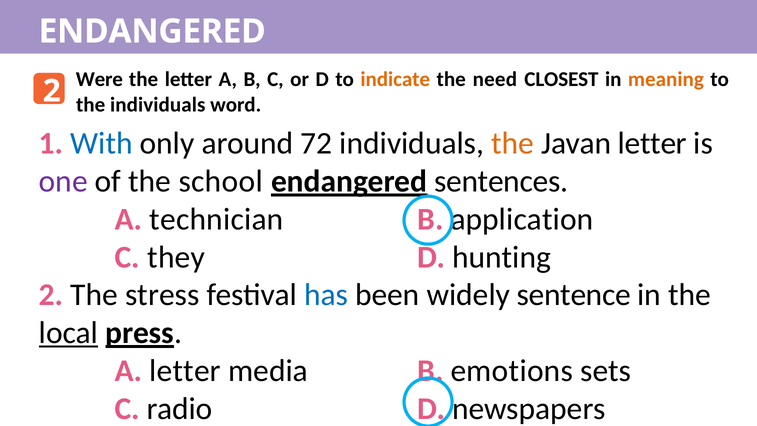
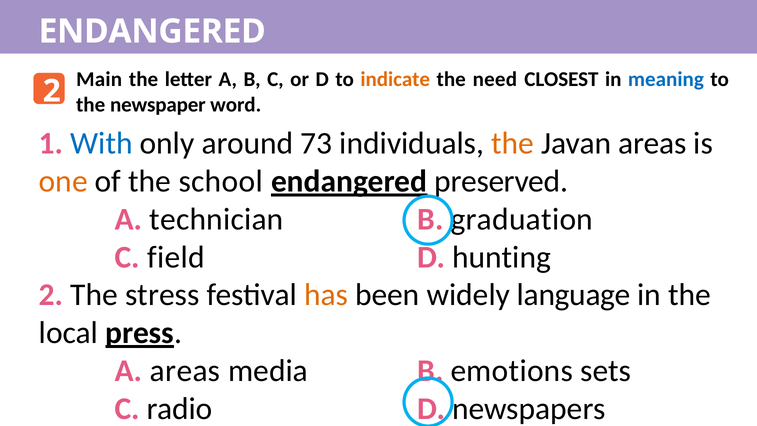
Were: Were -> Main (99, 80)
meaning colour: orange -> blue (666, 80)
the individuals: individuals -> newspaper (158, 105)
72: 72 -> 73 (316, 144)
Javan letter: letter -> areas (652, 144)
one colour: purple -> orange (63, 181)
sentences: sentences -> preserved (501, 181)
application: application -> graduation (522, 219)
they: they -> field (176, 257)
has colour: blue -> orange (326, 295)
sentence: sentence -> language (574, 295)
local underline: present -> none (68, 333)
A letter: letter -> areas (185, 371)
